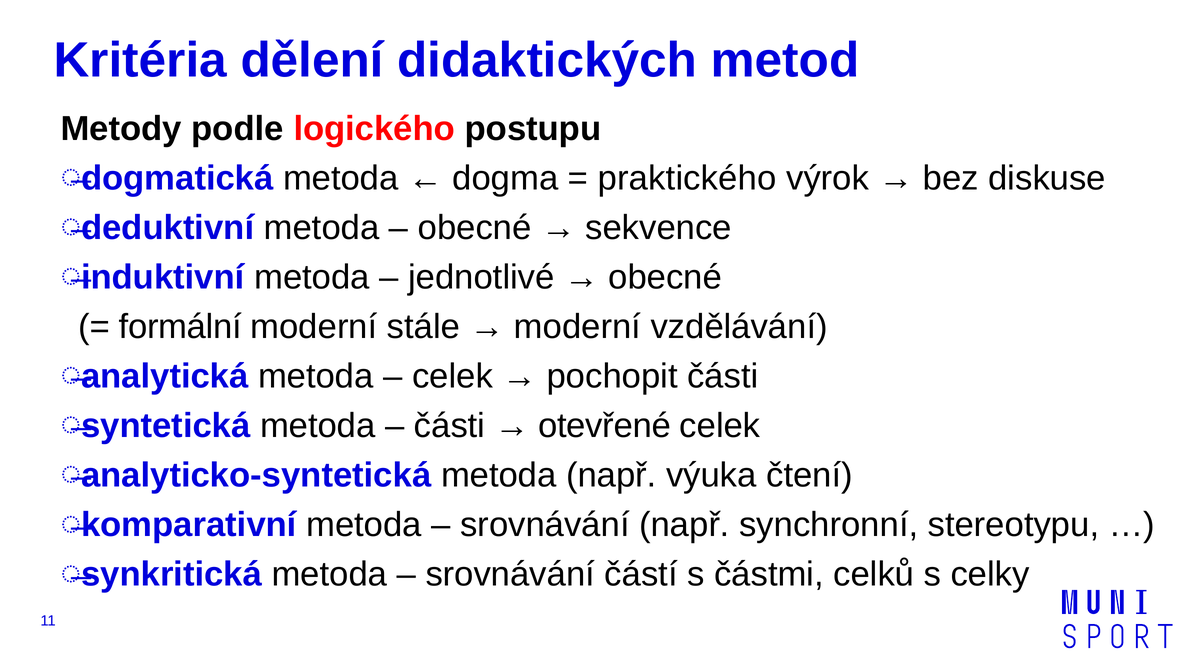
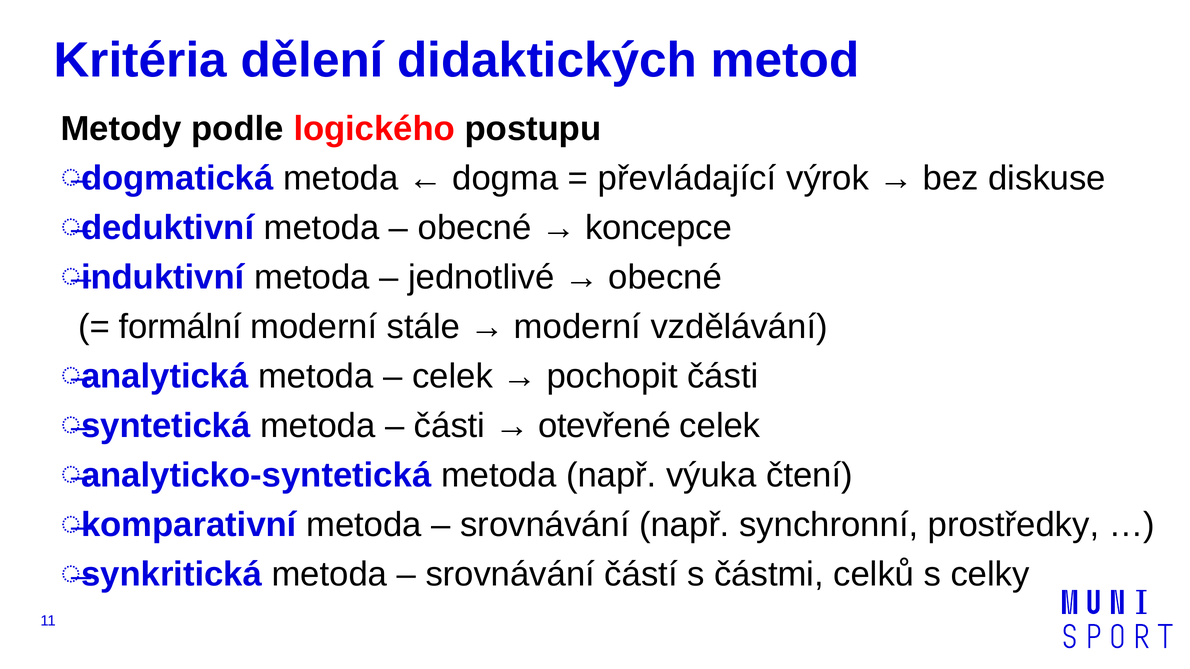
praktického: praktického -> převládající (687, 178)
sekvence: sekvence -> koncepce (659, 228)
stereotypu: stereotypu -> prostředky (1013, 525)
